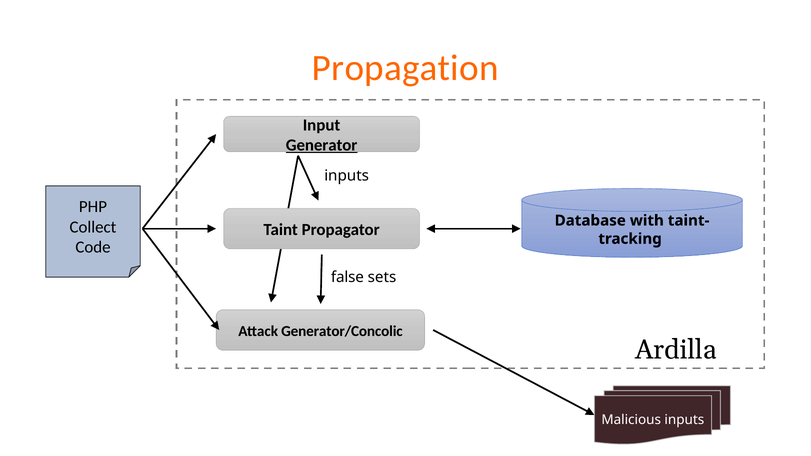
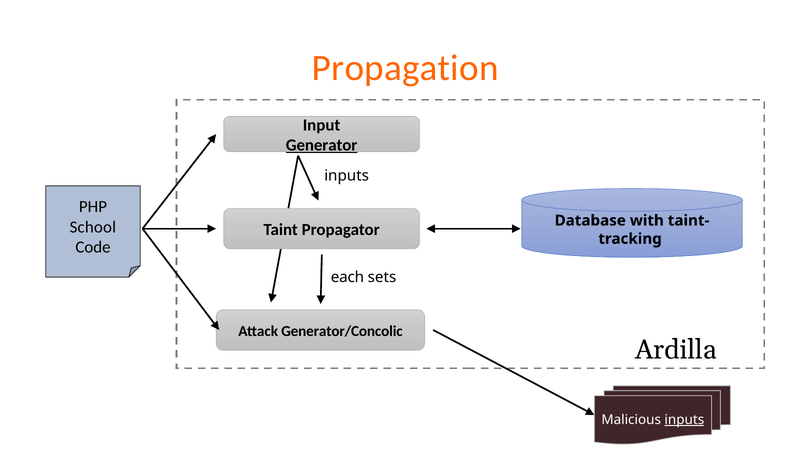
Collect: Collect -> School (93, 227)
false: false -> each (347, 277)
inputs underline: none -> present (684, 420)
